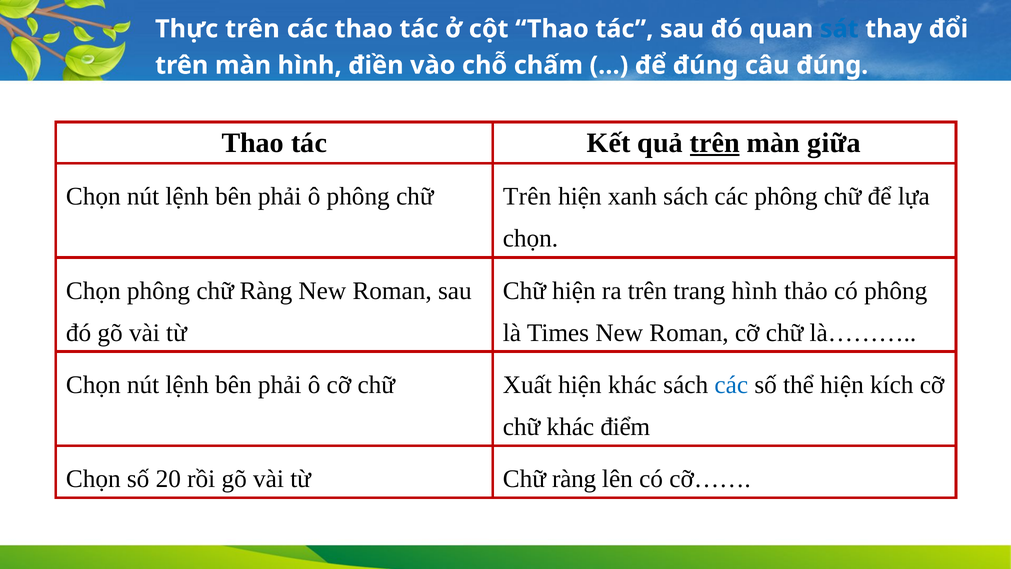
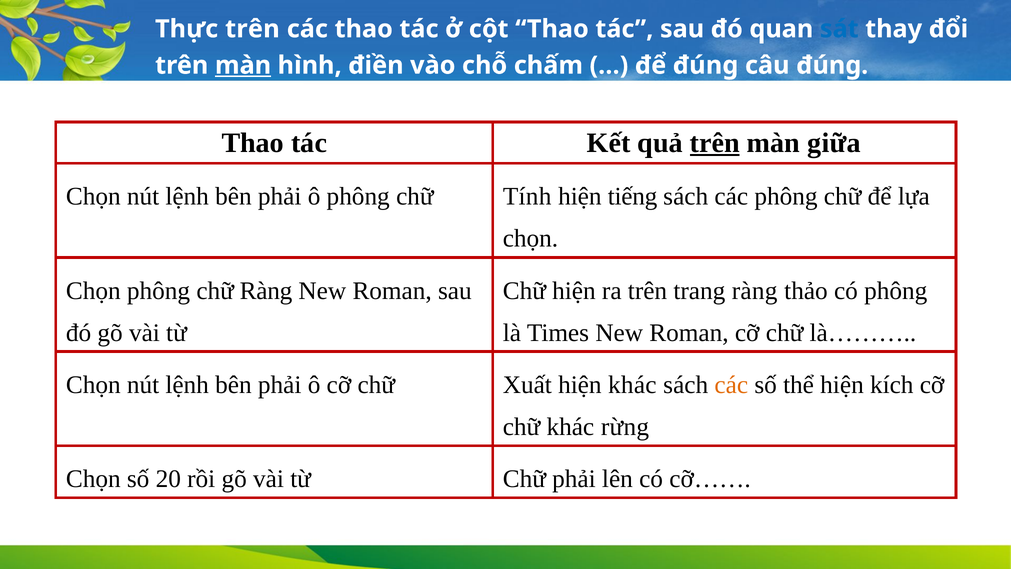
màn underline: none -> present (243, 65)
chữ Trên: Trên -> Tính (527, 197)
xanh: xanh -> tiếng (633, 197)
trang hình: hình -> ràng (755, 291)
các colour: blue -> orange (731, 385)
điểm: điểm -> rừng (625, 427)
từ Chữ ràng: ràng -> phải (574, 479)
